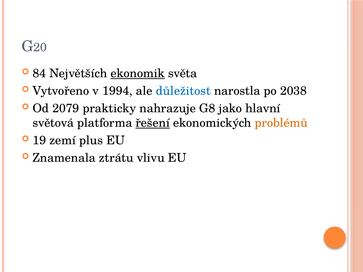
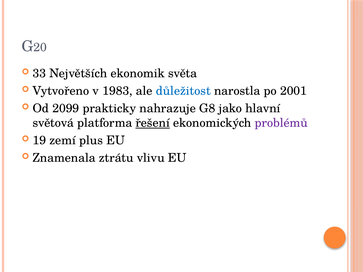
84: 84 -> 33 (39, 73)
ekonomik underline: present -> none (138, 73)
1994: 1994 -> 1983 (117, 91)
2038: 2038 -> 2001 (293, 91)
2079: 2079 -> 2099 (66, 109)
problémů colour: orange -> purple (281, 123)
